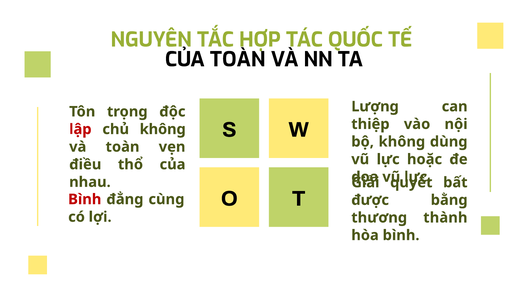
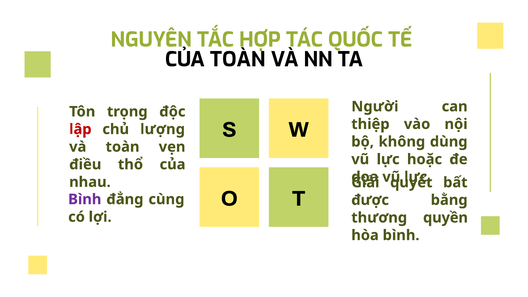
Lượng: Lượng -> Người (375, 107)
chủ không: không -> lượng (163, 129)
Bình colour: red -> purple (85, 199)
thành: thành -> quyền (445, 218)
